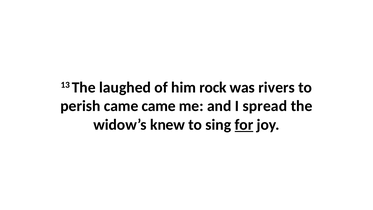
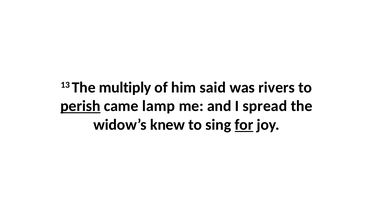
laughed: laughed -> multiply (125, 87)
rock: rock -> said (213, 87)
perish underline: none -> present (80, 106)
came came: came -> lamp (159, 106)
